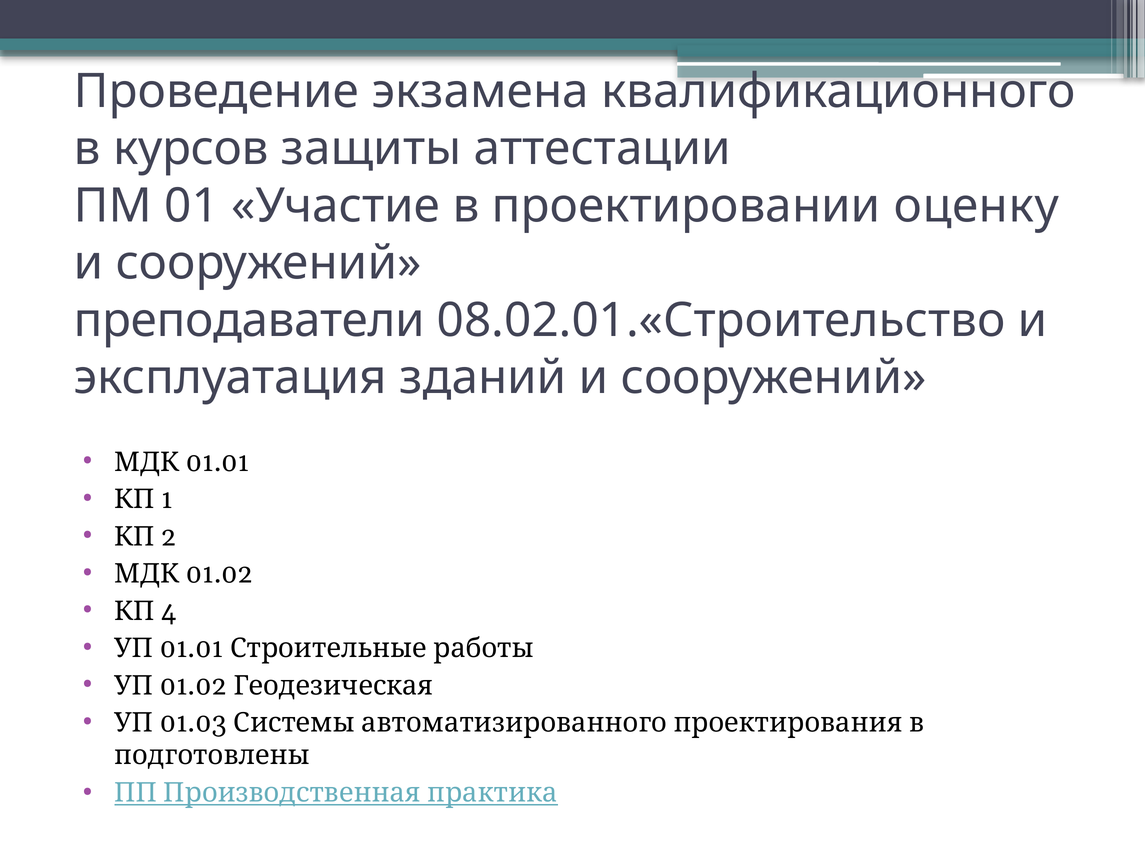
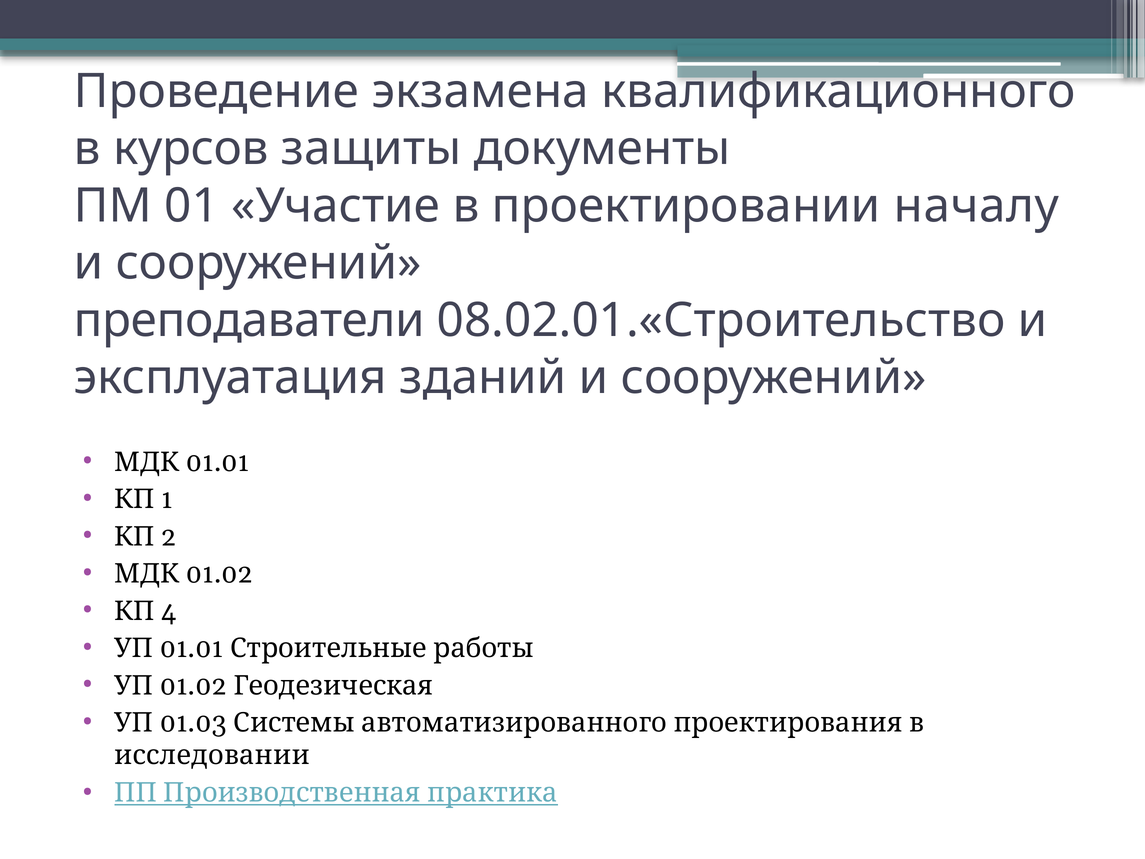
аттестации: аттестации -> документы (602, 149)
оценку: оценку -> началу (976, 206)
подготовлены: подготовлены -> исследовании (212, 755)
